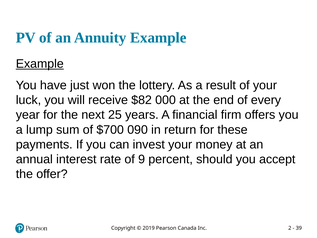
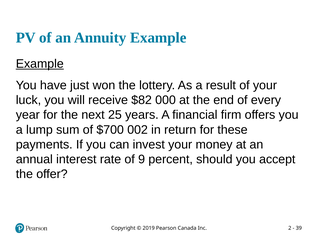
090: 090 -> 002 (138, 130)
